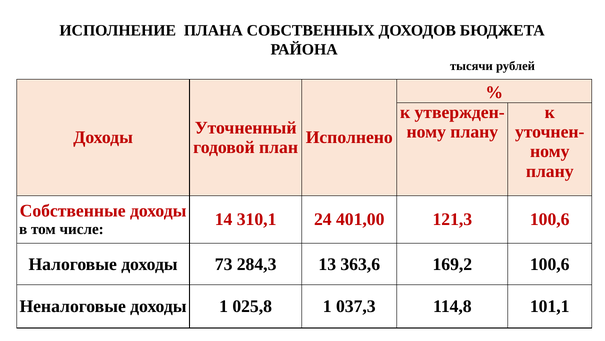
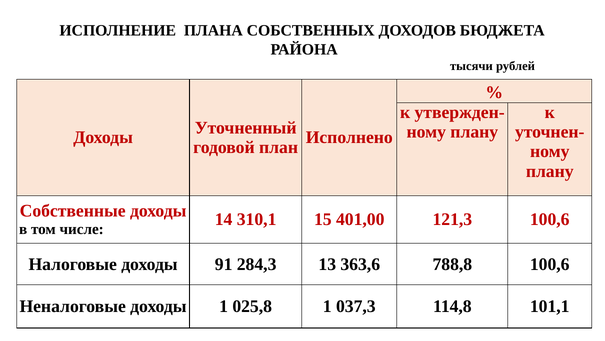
24: 24 -> 15 (323, 219)
73: 73 -> 91 (224, 264)
169,2: 169,2 -> 788,8 (452, 264)
